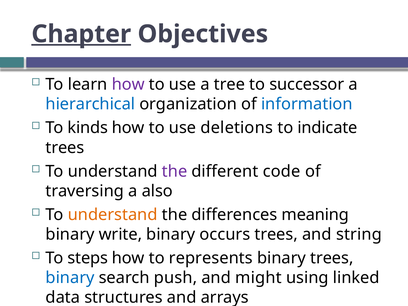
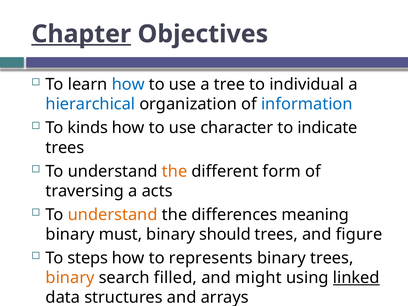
how colour: purple -> blue (128, 84)
successor: successor -> individual (307, 84)
deletions: deletions -> character (237, 128)
the colour: purple -> orange (175, 171)
code: code -> form (282, 171)
also: also -> acts (157, 191)
write: write -> must (120, 234)
occurs: occurs -> should (225, 234)
string: string -> figure (359, 234)
binary colour: blue -> orange (70, 278)
push: push -> filled (175, 278)
linked underline: none -> present (356, 278)
